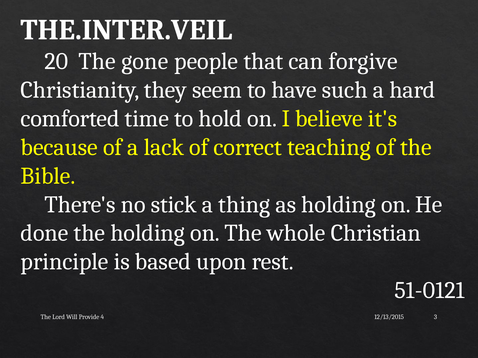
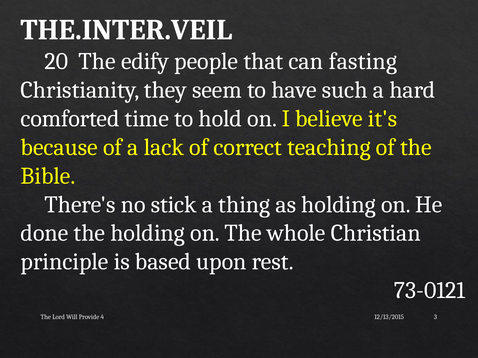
gone: gone -> edify (145, 61)
forgive: forgive -> fasting (363, 61)
51-0121: 51-0121 -> 73-0121 (430, 291)
